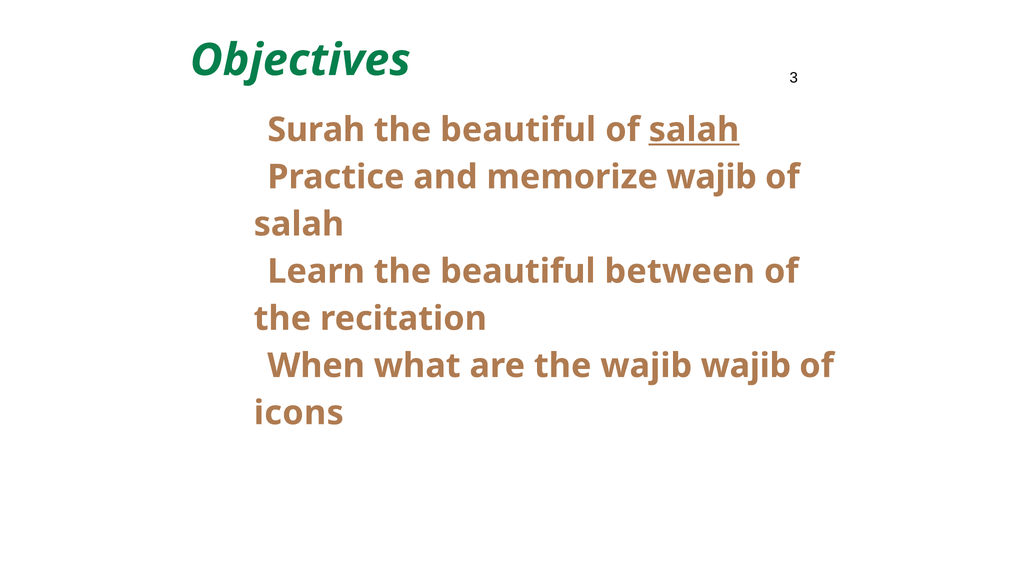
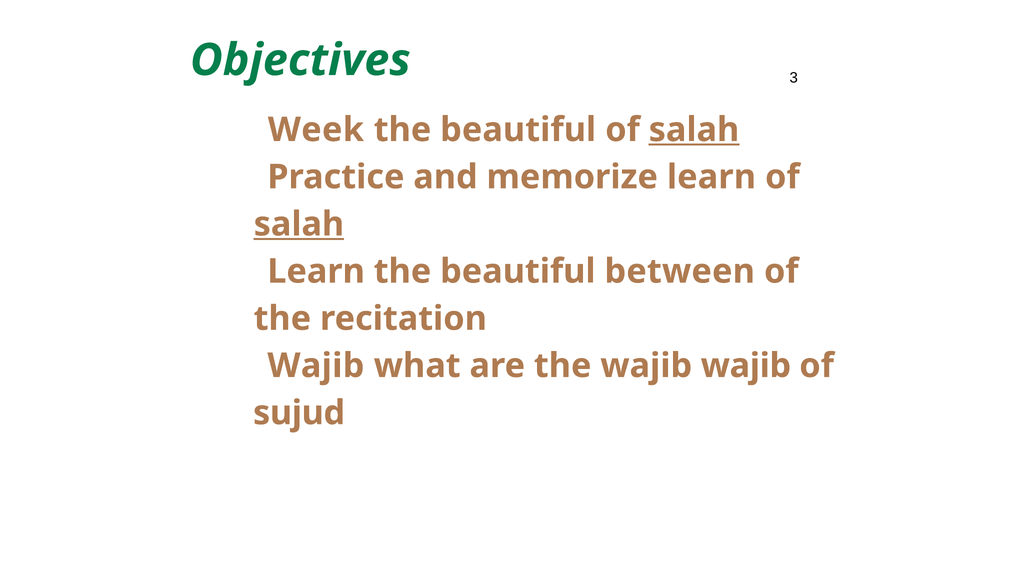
Surah: Surah -> Week (316, 130)
memorize wajib: wajib -> learn (711, 177)
salah underline: none -> present (299, 224)
When: When -> Wajib (316, 366)
icons: icons -> sujud (299, 413)
